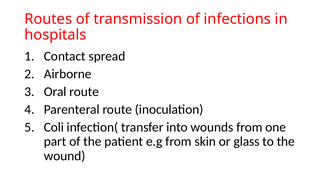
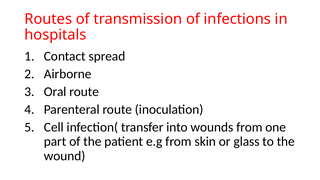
Coli: Coli -> Cell (54, 127)
